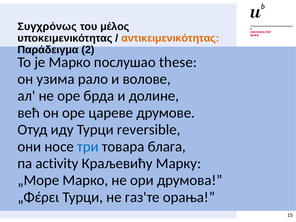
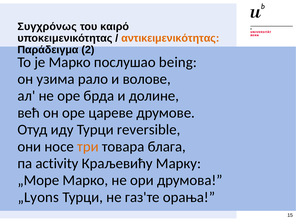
μέλος: μέλος -> καιρό (115, 27)
these: these -> being (178, 62)
три colour: blue -> orange (88, 147)
„Φέρει: „Φέρει -> „Lyons (38, 197)
